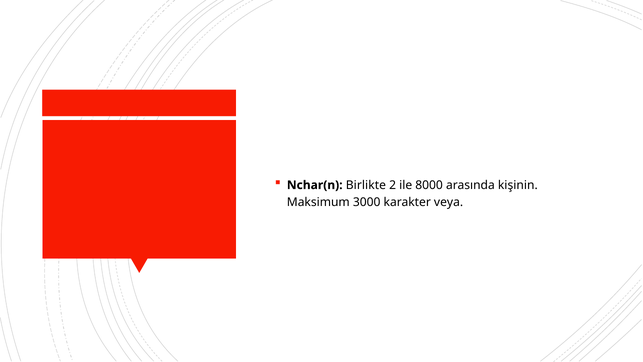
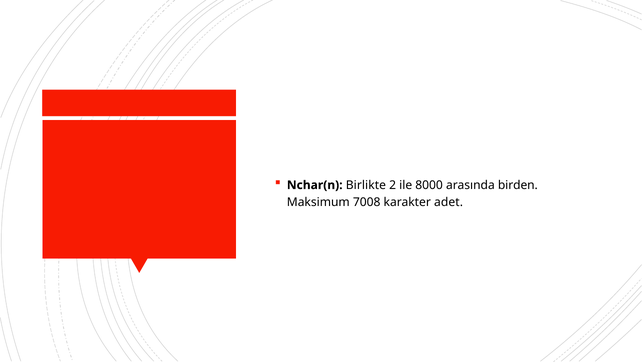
kişinin: kişinin -> birden (518, 185)
3000: 3000 -> 7008 (367, 202)
veya: veya -> adet (449, 202)
